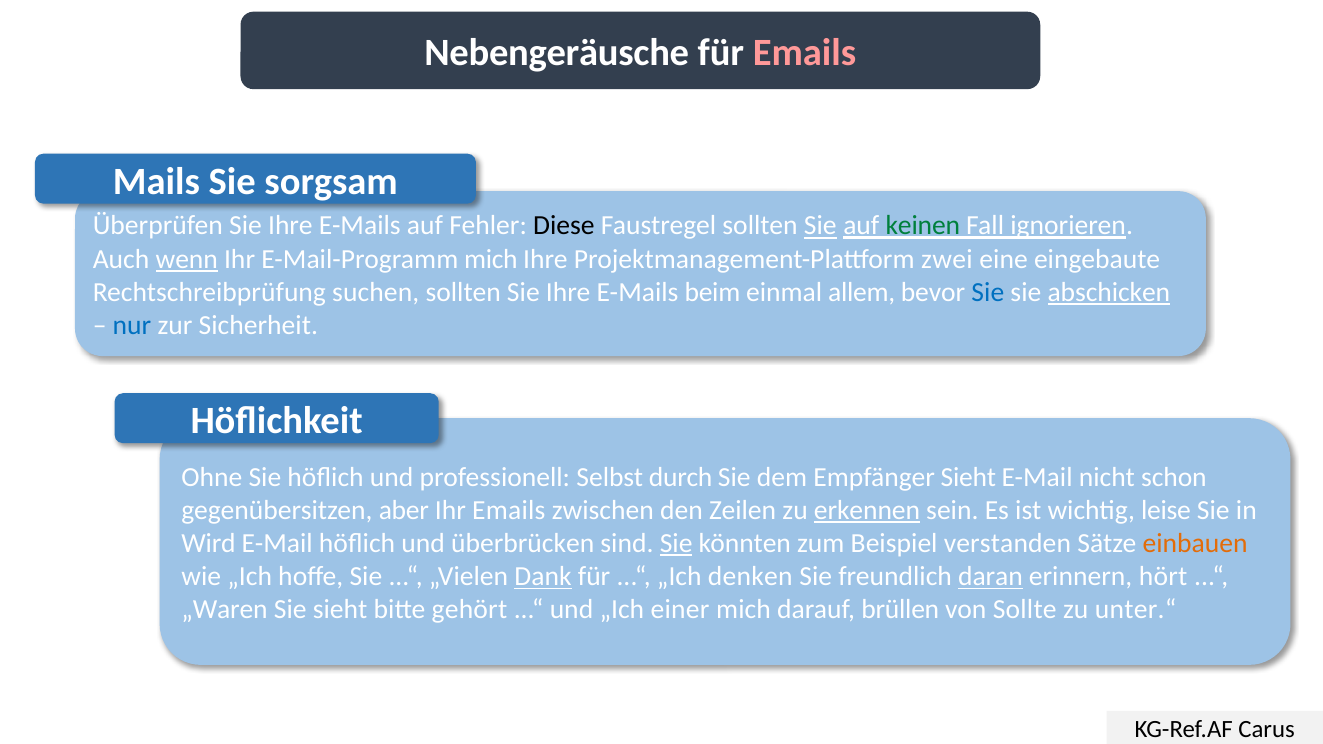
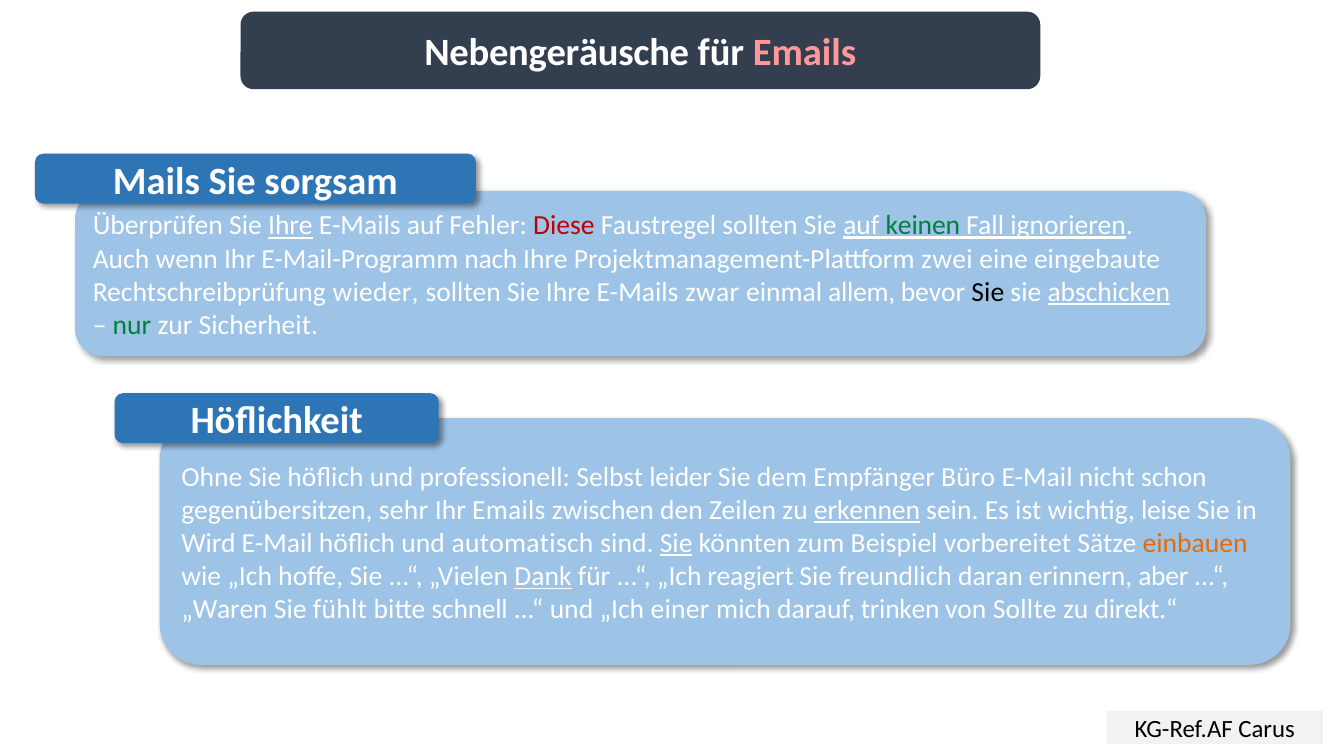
Ihre underline: none -> present (290, 226)
Diese colour: black -> red (564, 226)
Sie underline: present -> none (820, 226)
wenn underline: present -> none (187, 259)
E-Mail-Programm mich: mich -> nach (491, 259)
suchen: suchen -> wieder (376, 292)
beim: beim -> zwar (712, 292)
Sie colour: blue -> black (988, 292)
nur colour: blue -> green (132, 325)
durch: durch -> leider (681, 477)
Empfänger Sieht: Sieht -> Büro (968, 477)
aber: aber -> sehr (404, 510)
überbrücken: überbrücken -> automatisch (523, 544)
verstanden: verstanden -> vorbereitet (1007, 544)
denken: denken -> reagiert (751, 577)
daran underline: present -> none (990, 577)
hört: hört -> aber (1163, 577)
Sie sieht: sieht -> fühlt (340, 610)
gehört: gehört -> schnell (470, 610)
brüllen: brüllen -> trinken (900, 610)
unter.“: unter.“ -> direkt.“ (1136, 610)
